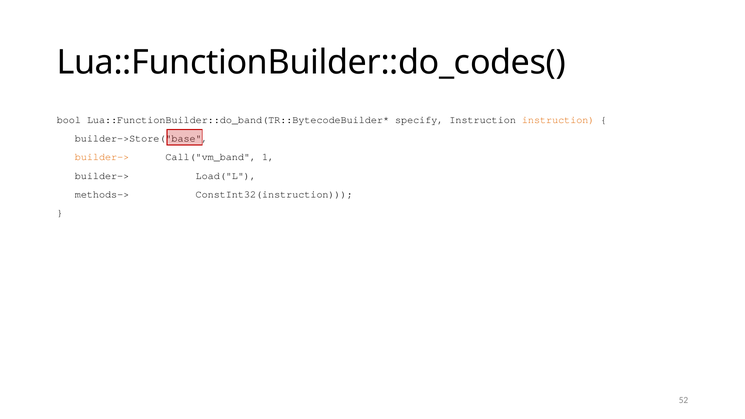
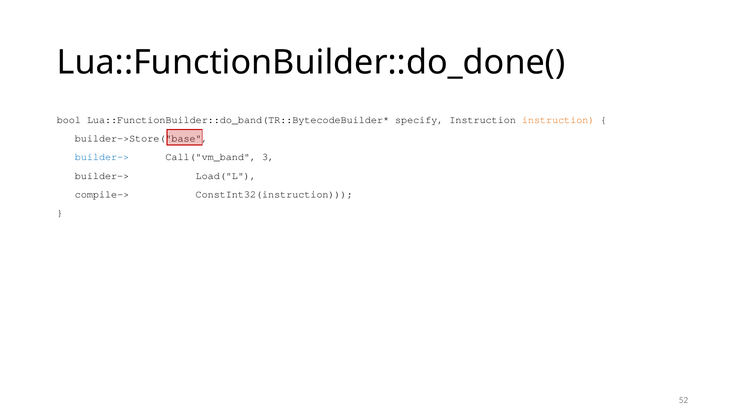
Lua::FunctionBuilder::do_codes(: Lua::FunctionBuilder::do_codes( -> Lua::FunctionBuilder::do_done( (311, 63)
builder-> colour: orange -> blue (102, 157)
1: 1 -> 3 (268, 157)
methods->: methods-> -> compile-> (102, 194)
